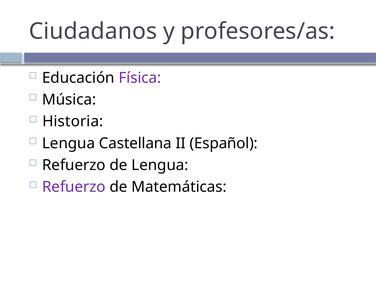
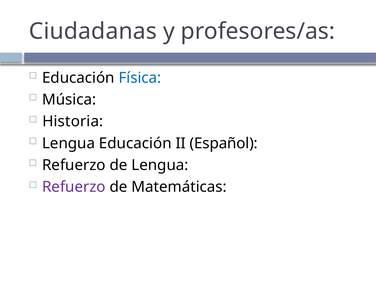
Ciudadanos: Ciudadanos -> Ciudadanas (93, 31)
Física colour: purple -> blue (140, 78)
Lengua Castellana: Castellana -> Educación (135, 143)
